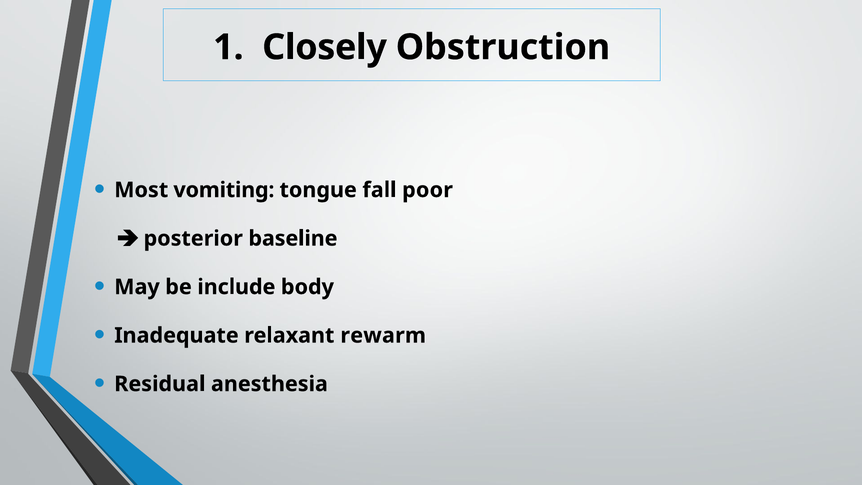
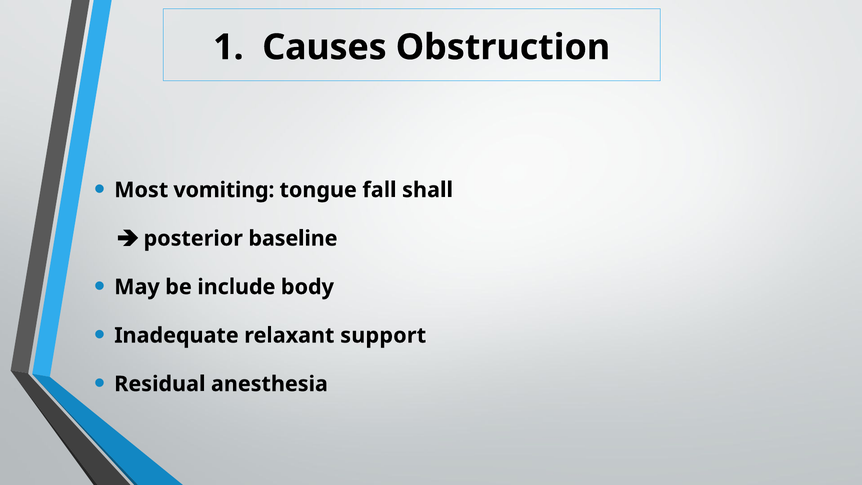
Closely: Closely -> Causes (324, 47)
poor: poor -> shall (428, 190)
rewarm: rewarm -> support (383, 335)
